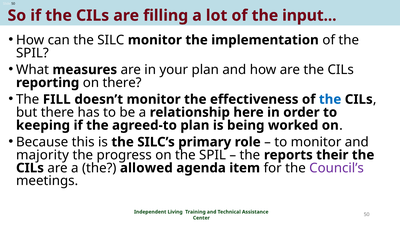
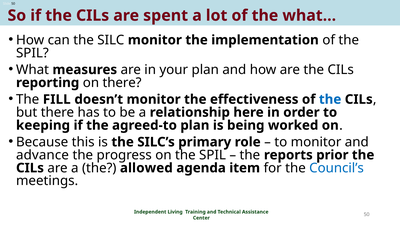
filling: filling -> spent (166, 16)
the input: input -> what (309, 16)
majority: majority -> advance (42, 155)
their: their -> prior (332, 155)
Council’s colour: purple -> blue (337, 168)
